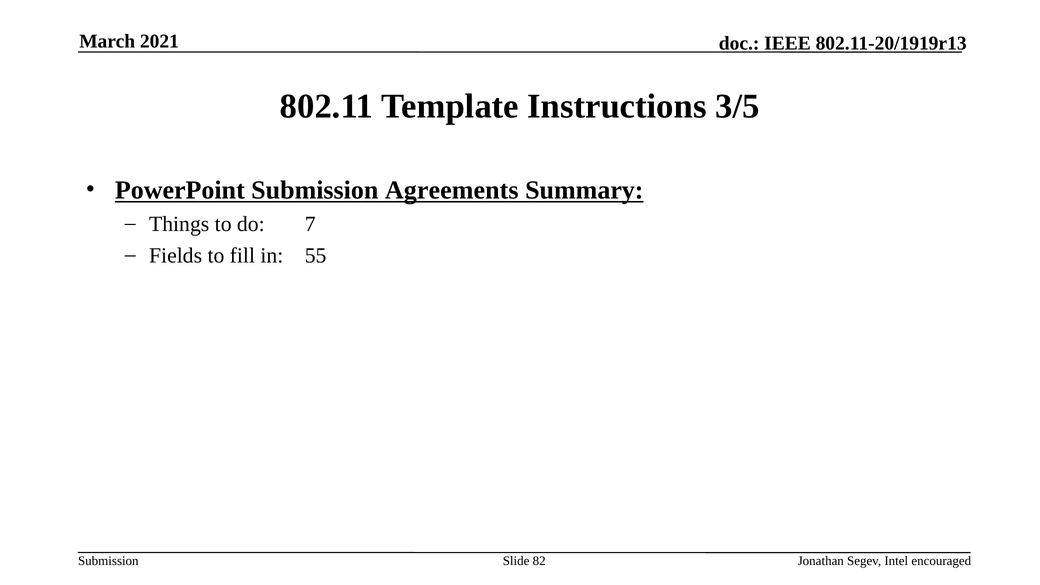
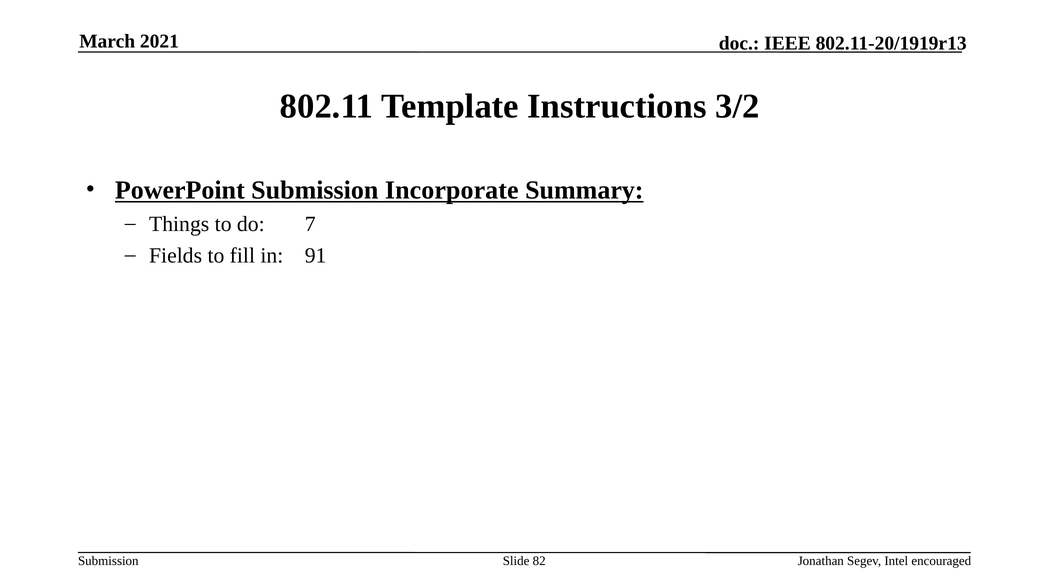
3/5: 3/5 -> 3/2 (737, 106)
Agreements: Agreements -> Incorporate (452, 190)
55: 55 -> 91 (316, 255)
